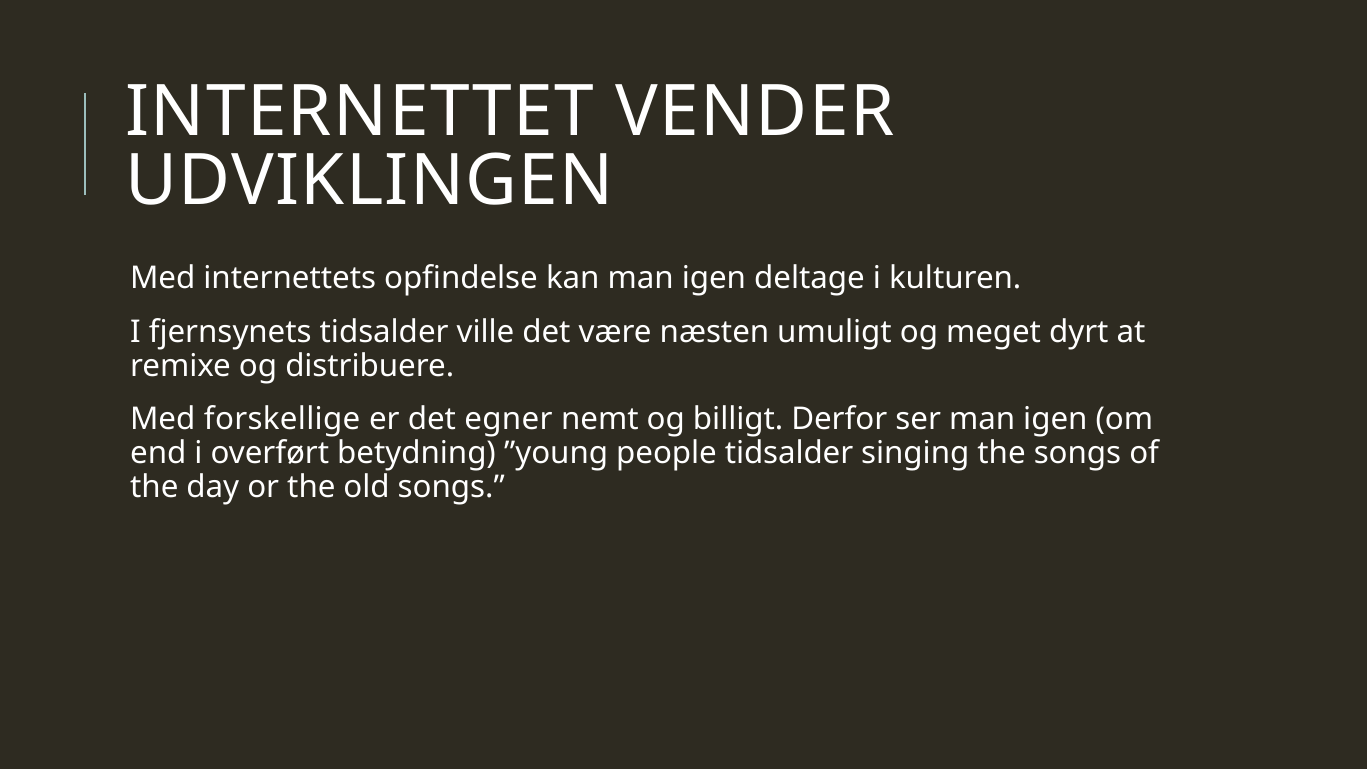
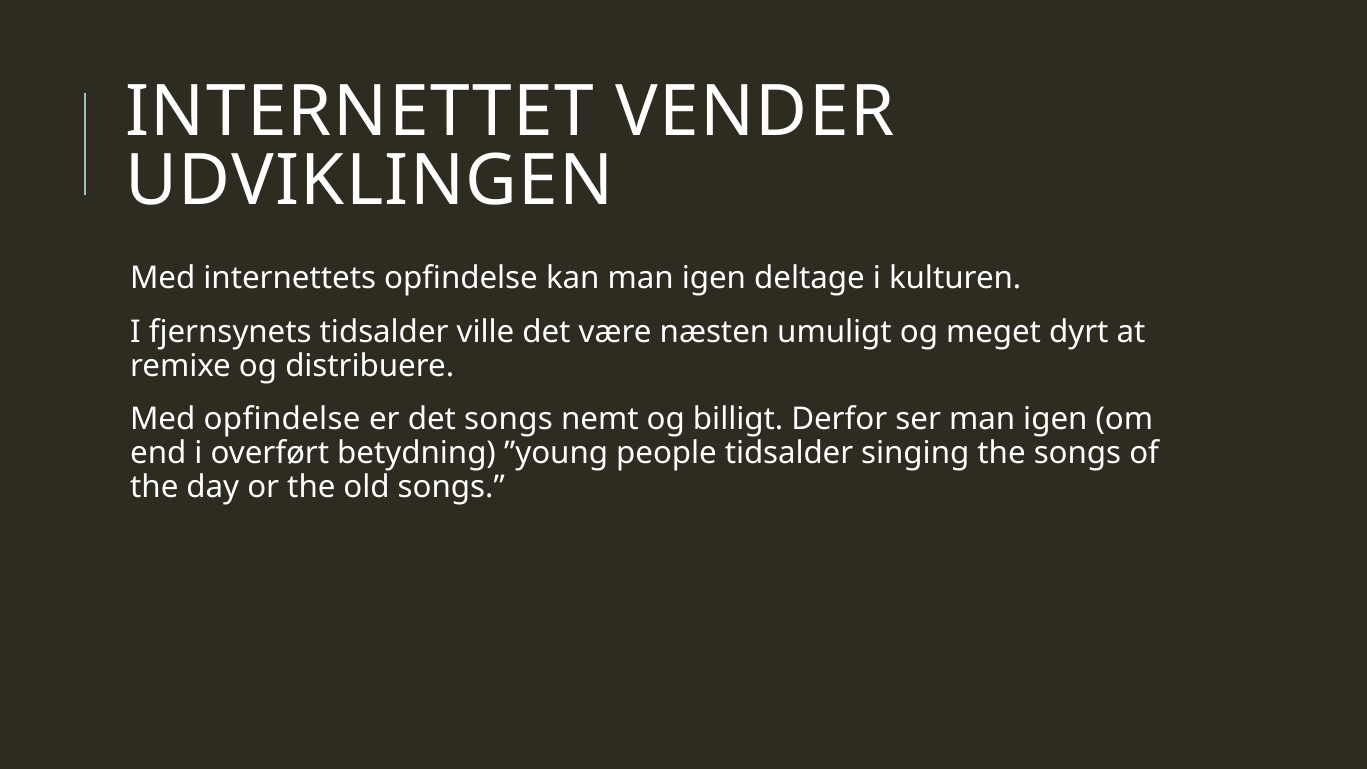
Med forskellige: forskellige -> opfindelse (282, 419)
det egner: egner -> songs (508, 419)
